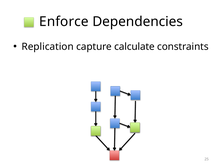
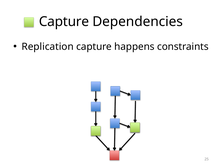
Enforce: Enforce -> Capture (64, 21)
calculate: calculate -> happens (134, 47)
